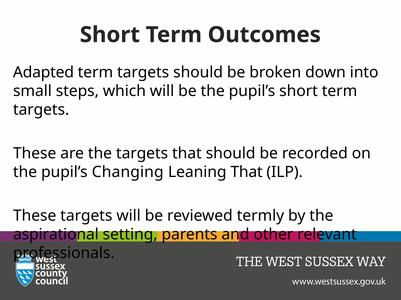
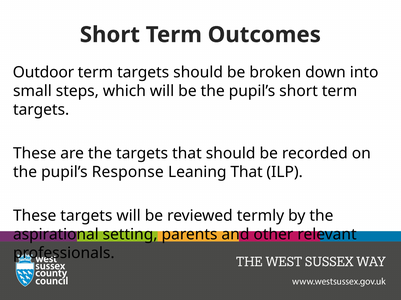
Adapted: Adapted -> Outdoor (43, 73)
Changing: Changing -> Response (128, 172)
